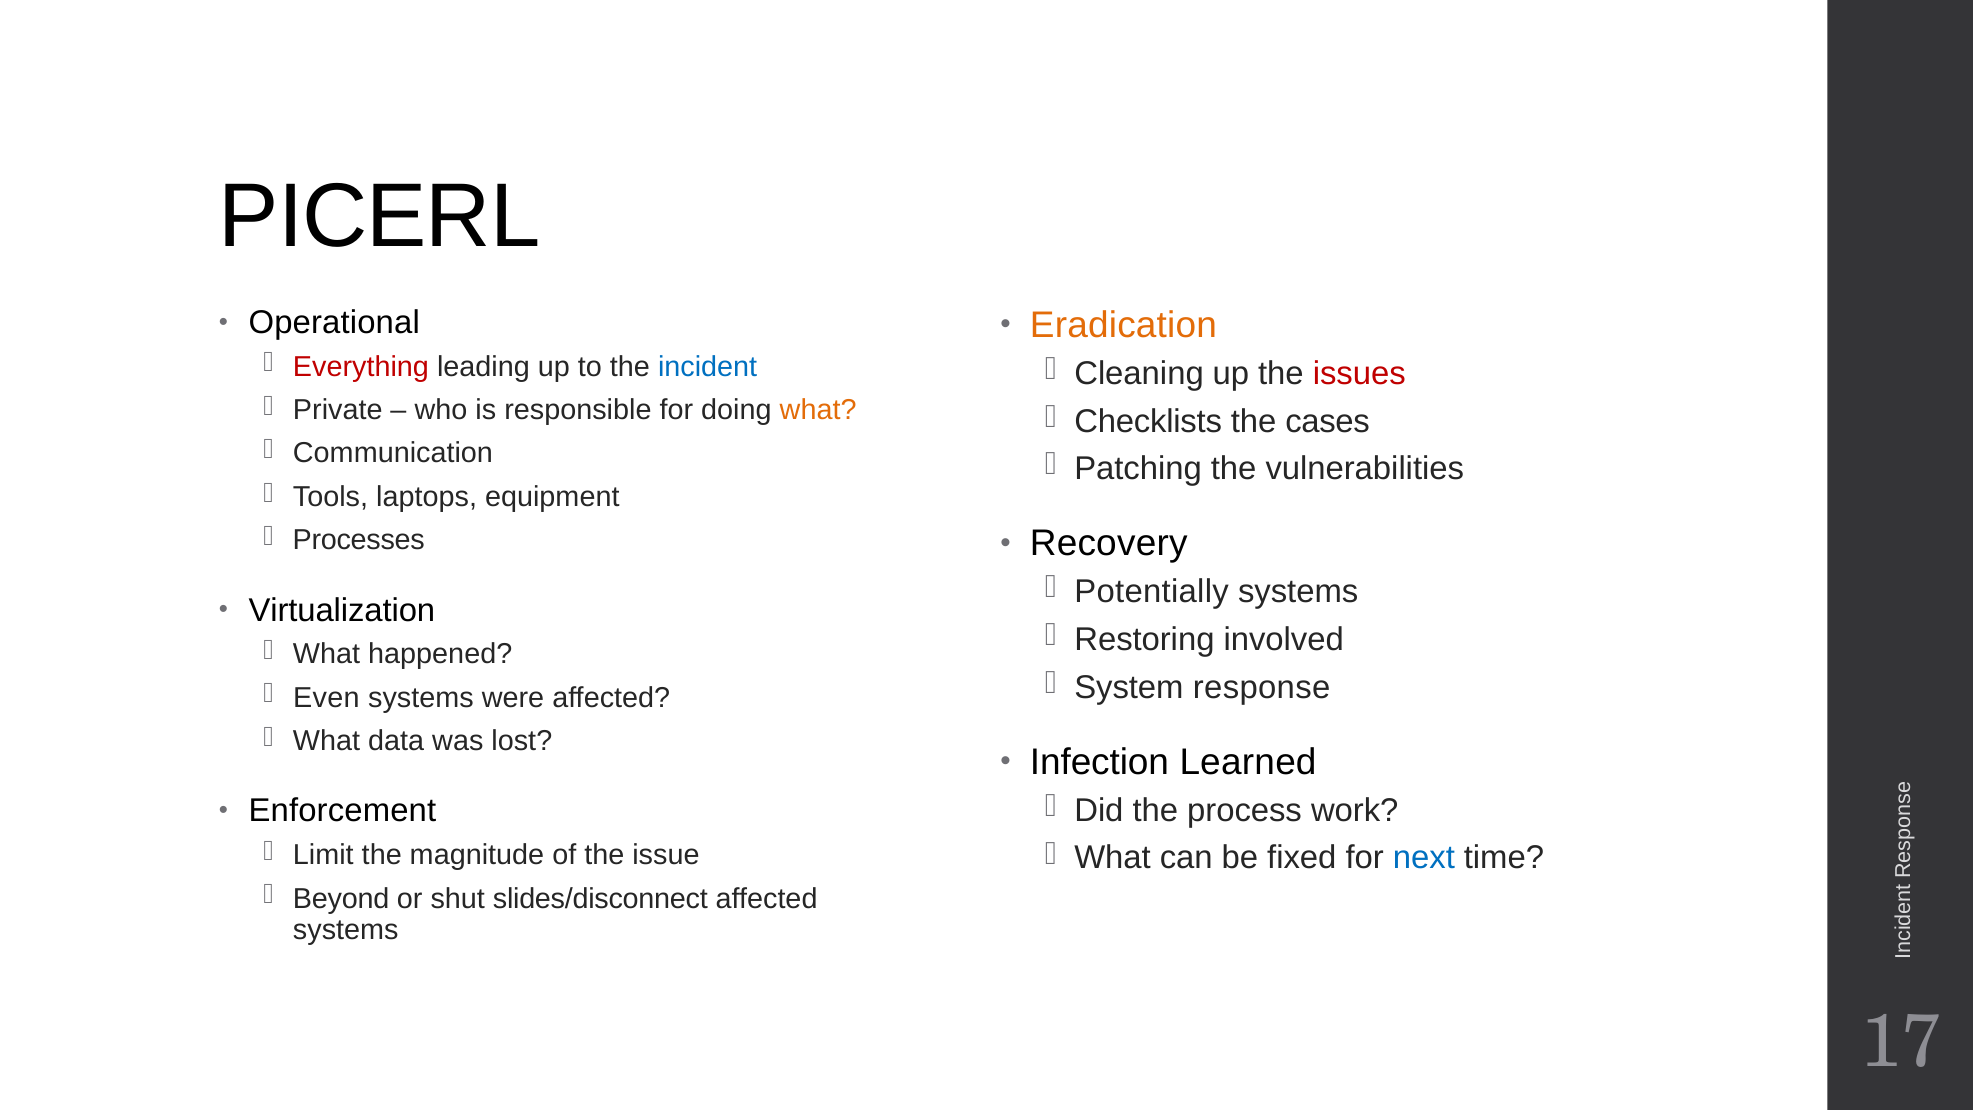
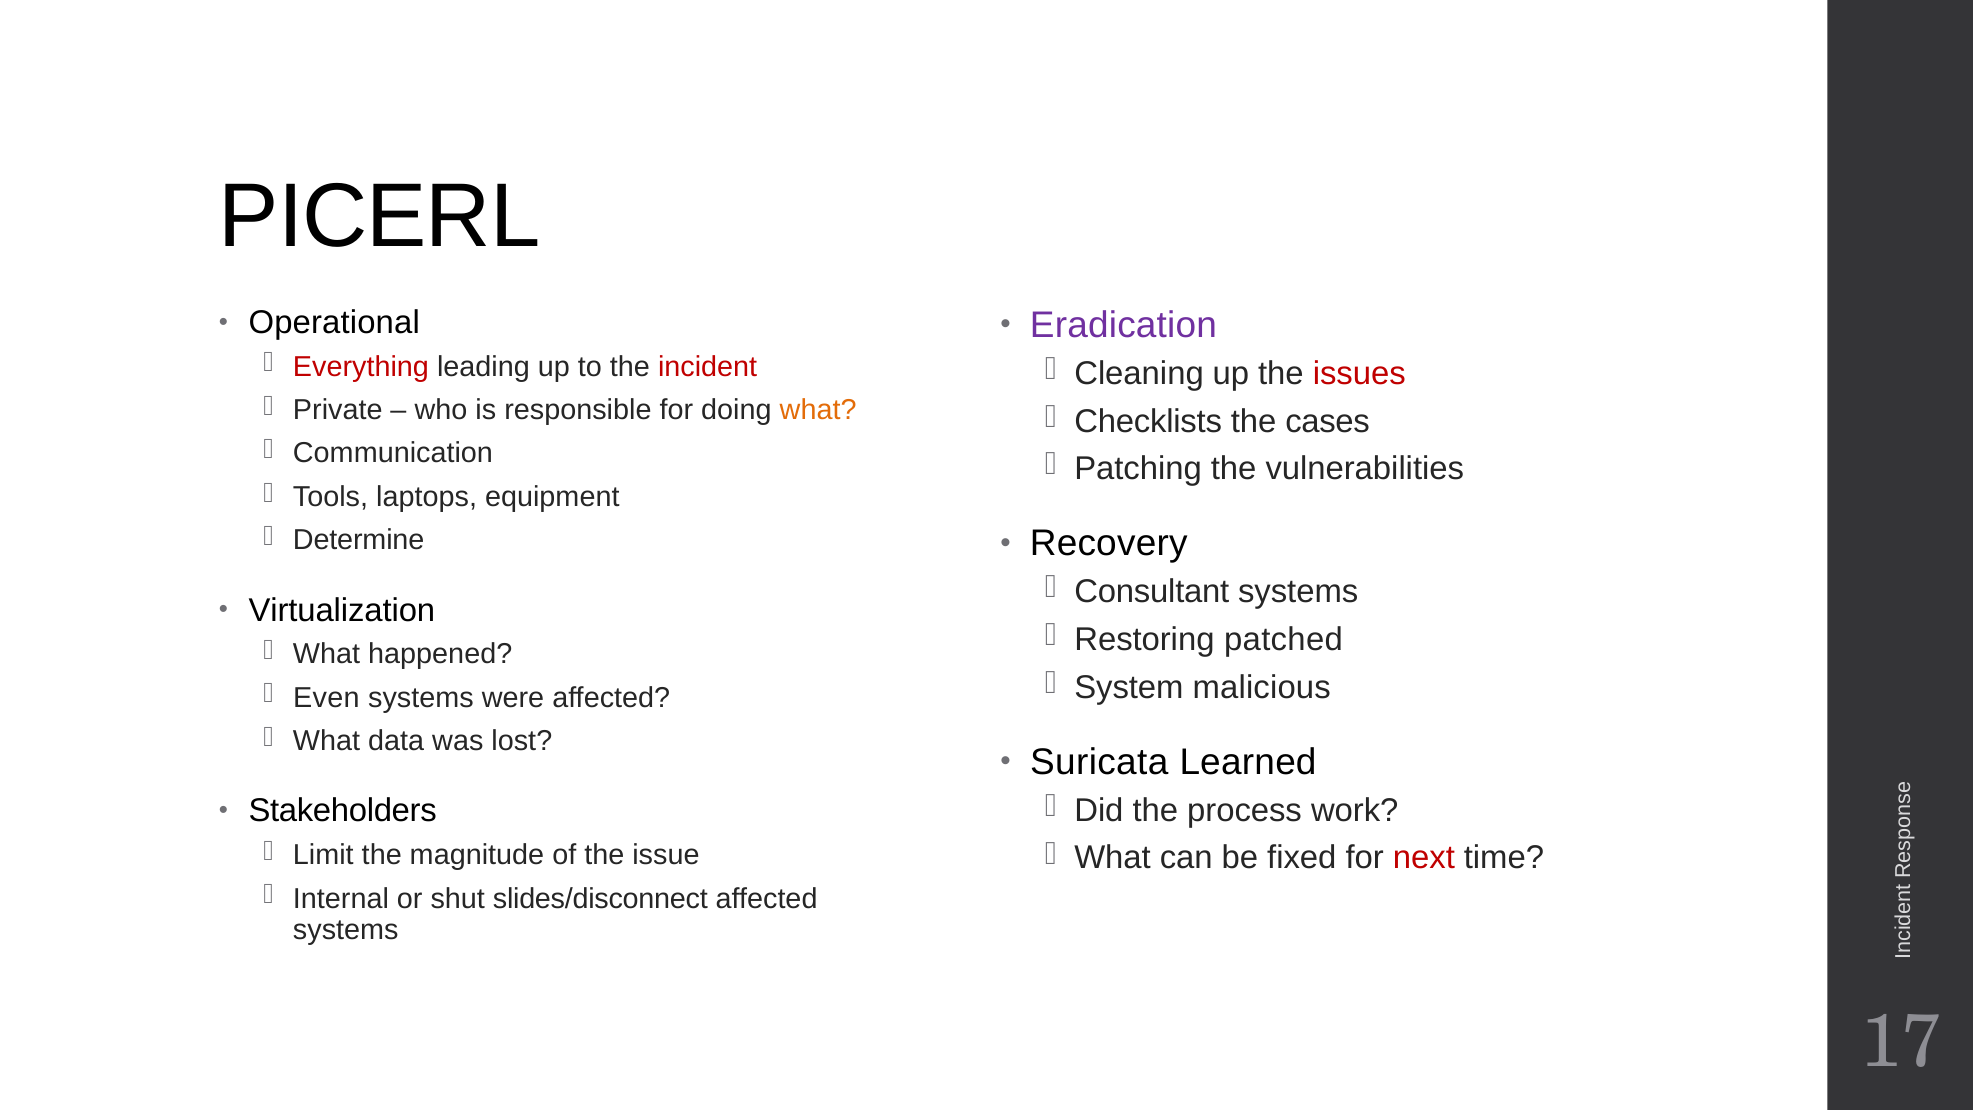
Eradication colour: orange -> purple (1123, 325)
incident colour: blue -> red (708, 366)
Processes: Processes -> Determine (359, 540)
Potentially: Potentially -> Consultant (1152, 592)
involved: involved -> patched (1284, 640)
response: response -> malicious (1262, 687)
Infection: Infection -> Suricata (1099, 762)
Enforcement: Enforcement -> Stakeholders (343, 811)
next colour: blue -> red (1424, 858)
Beyond: Beyond -> Internal (341, 898)
